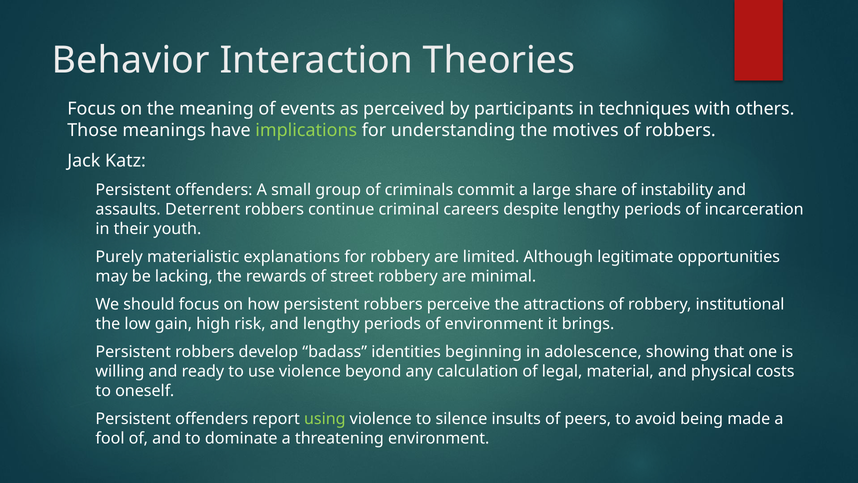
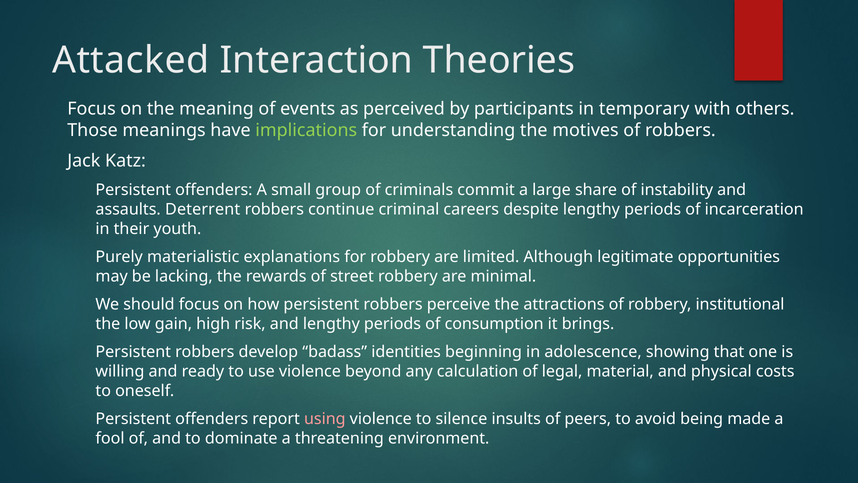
Behavior: Behavior -> Attacked (131, 60)
techniques: techniques -> temporary (644, 109)
of environment: environment -> consumption (494, 324)
using colour: light green -> pink (325, 419)
